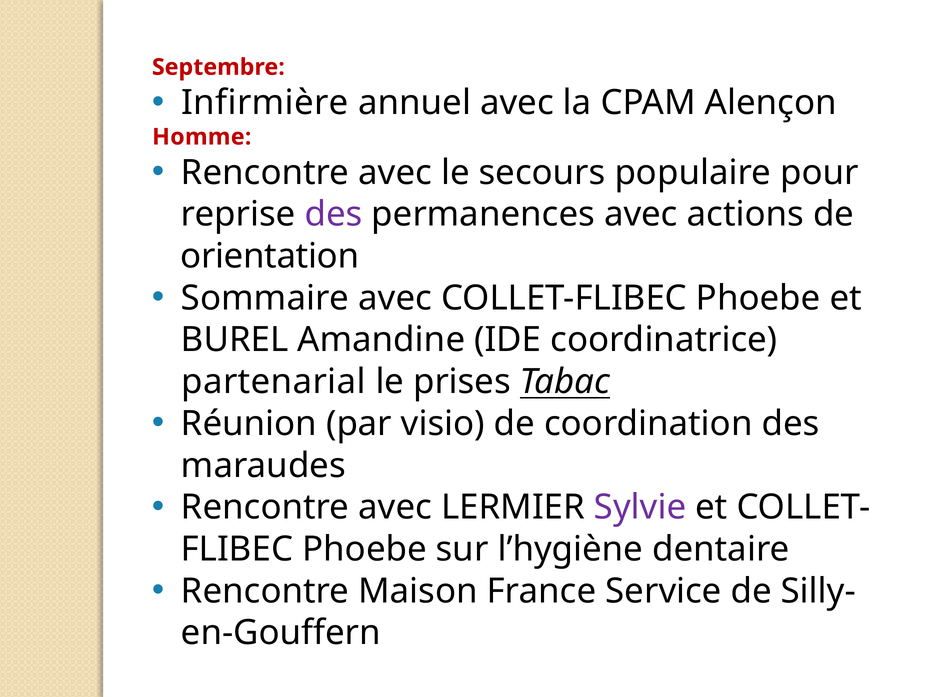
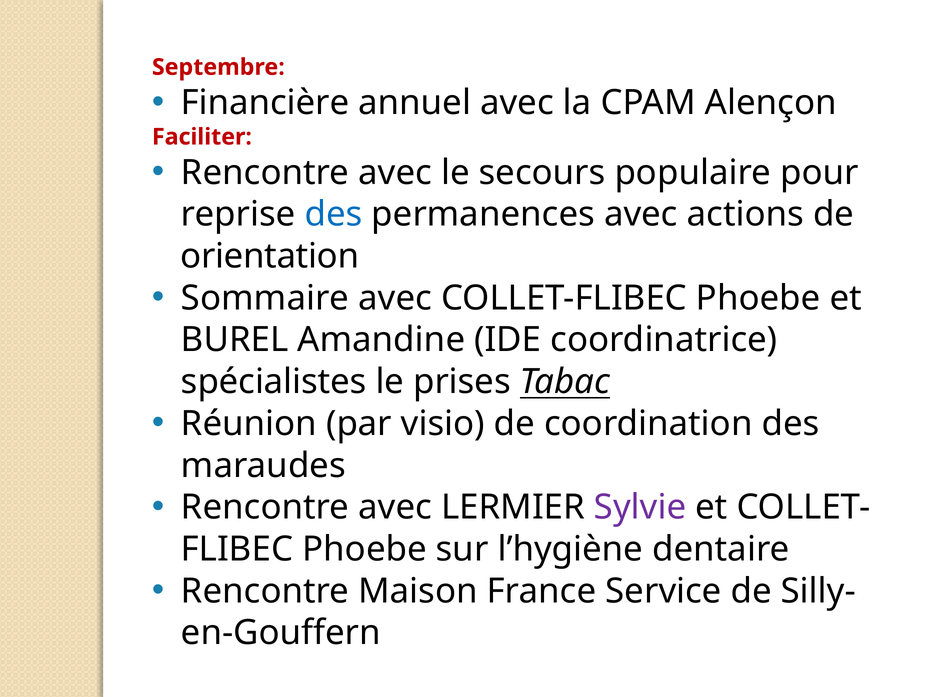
Infirmière: Infirmière -> Financière (265, 103)
Homme: Homme -> Faciliter (202, 137)
des colour: purple -> blue (333, 215)
partenarial: partenarial -> spécialistes (274, 382)
